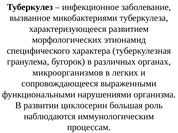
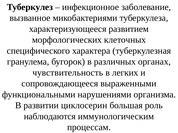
этионамид: этионамид -> клеточных (125, 40)
микроорганизмов: микроорганизмов -> чувствительность (68, 73)
